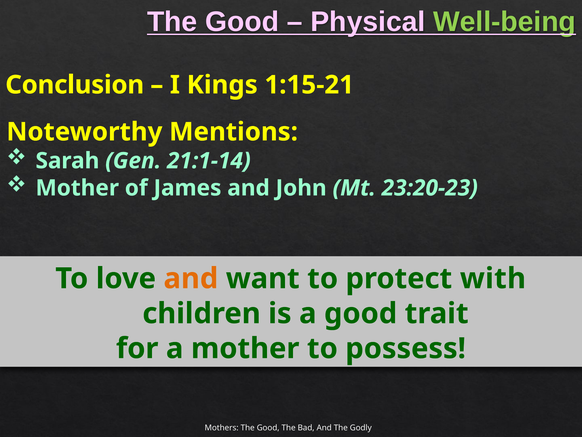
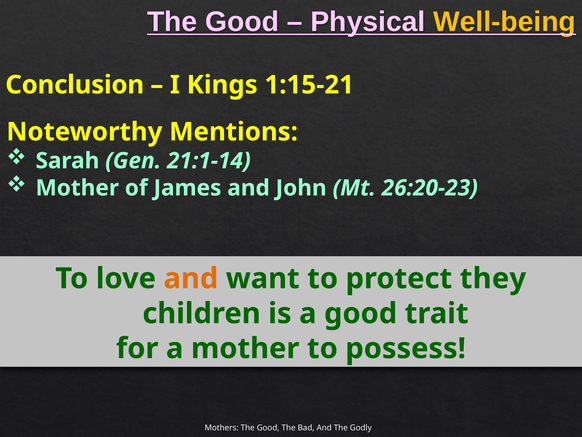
Well-being colour: light green -> yellow (505, 22)
23:20-23: 23:20-23 -> 26:20-23 (430, 188)
with: with -> they (493, 278)
